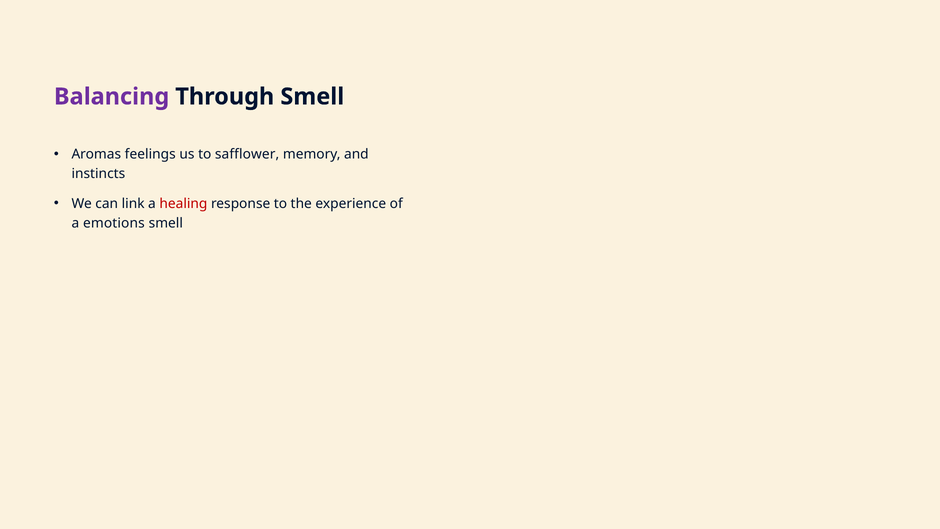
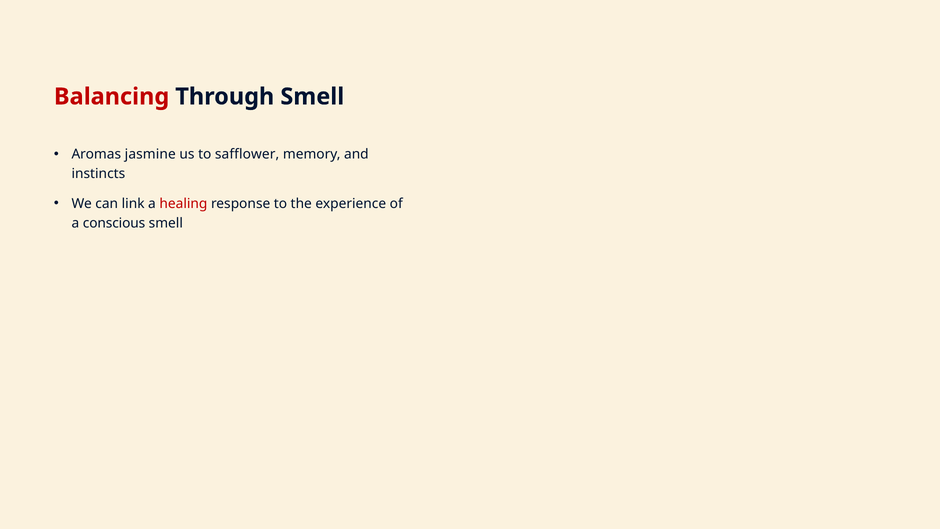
Balancing colour: purple -> red (112, 97)
feelings: feelings -> jasmine (150, 154)
emotions: emotions -> conscious (114, 223)
